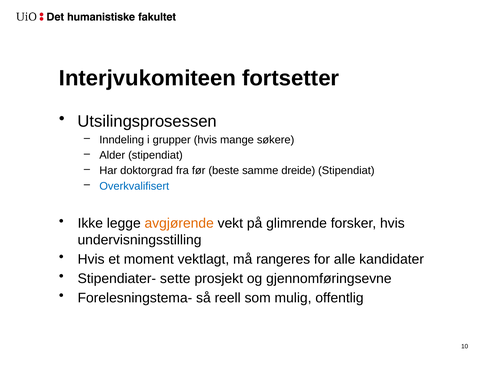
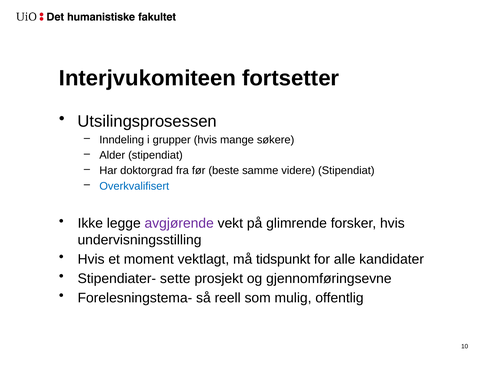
dreide: dreide -> videre (298, 171)
avgjørende colour: orange -> purple (179, 224)
rangeres: rangeres -> tidspunkt (283, 260)
